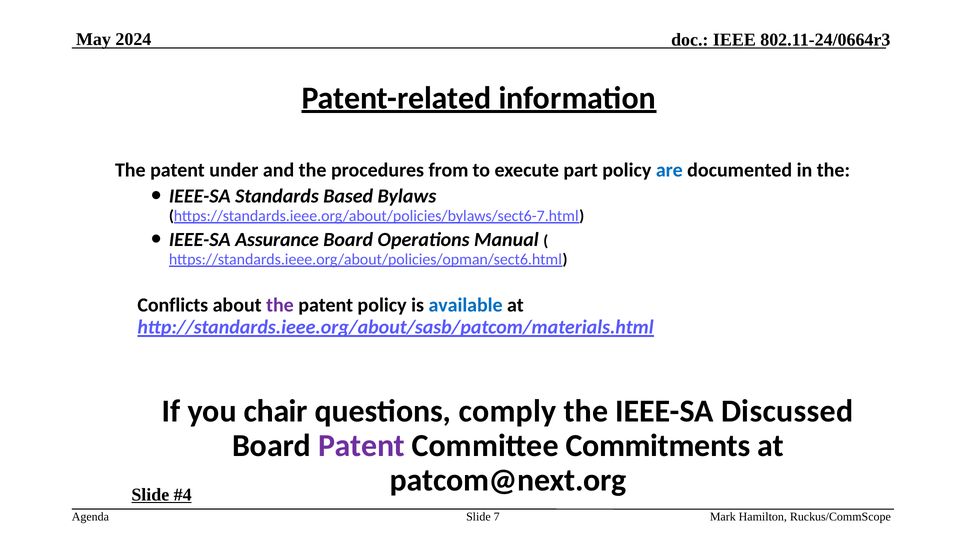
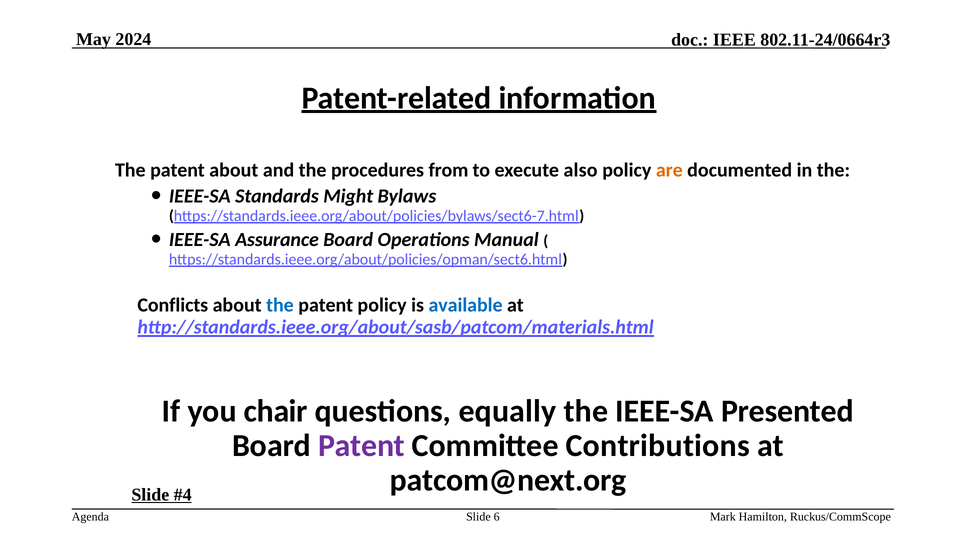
patent under: under -> about (234, 170)
part: part -> also (581, 170)
are colour: blue -> orange (669, 170)
Based: Based -> Might (348, 196)
the colour: purple -> blue (280, 305)
comply: comply -> equally (507, 411)
Discussed: Discussed -> Presented (787, 411)
Commitments: Commitments -> Contributions (658, 446)
7: 7 -> 6 (497, 517)
